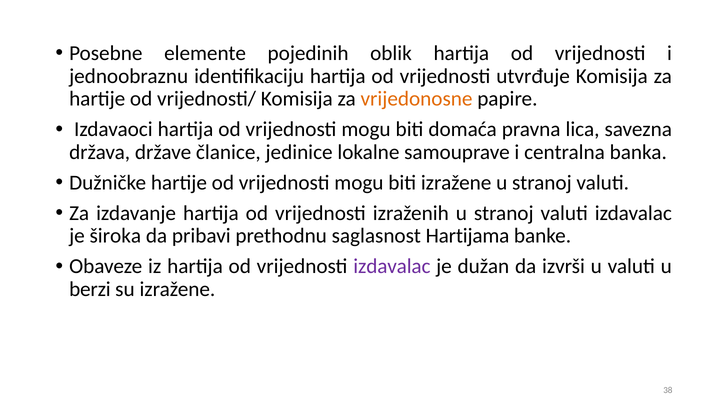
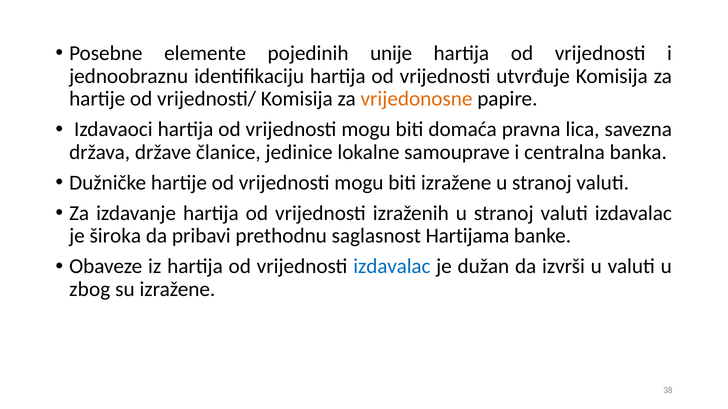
oblik: oblik -> unije (391, 53)
izdavalac colour: purple -> blue (392, 267)
berzi: berzi -> zbog (90, 290)
